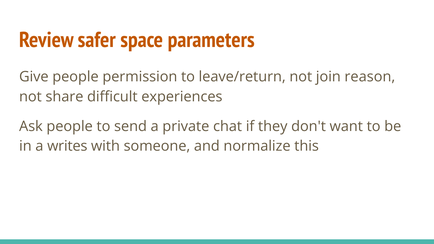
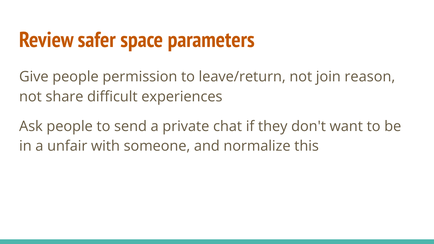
writes: writes -> unfair (67, 146)
